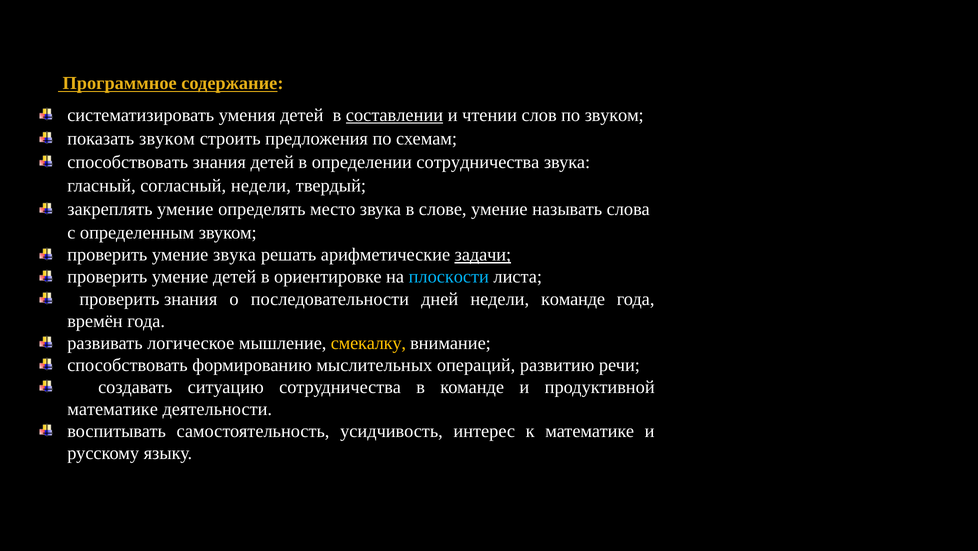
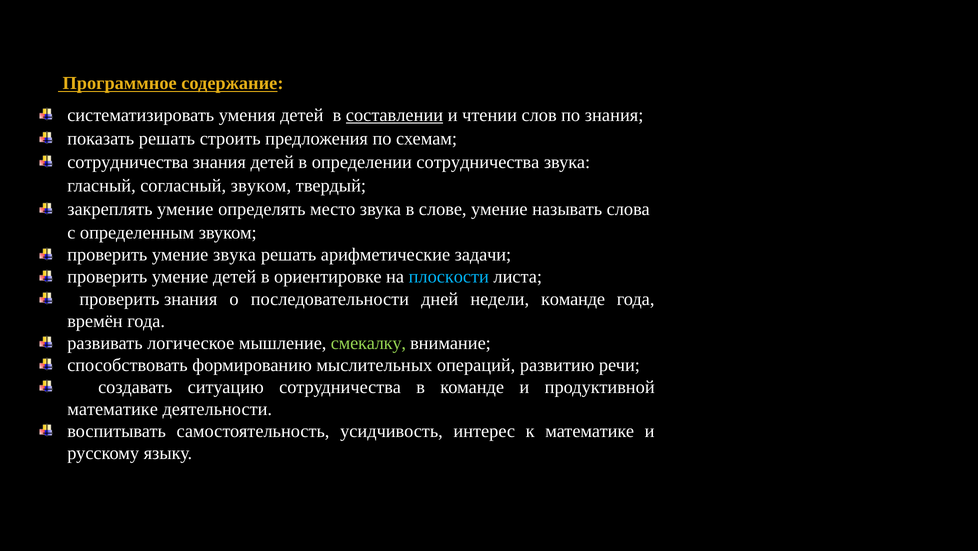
по звуком: звуком -> знания (614, 115)
показать звуком: звуком -> решать (167, 138)
способствовать: способствовать -> сотрудничества (128, 162)
согласный недели: недели -> звуком (261, 185)
задачи underline: present -> none (483, 255)
смекалку colour: yellow -> light green (368, 343)
